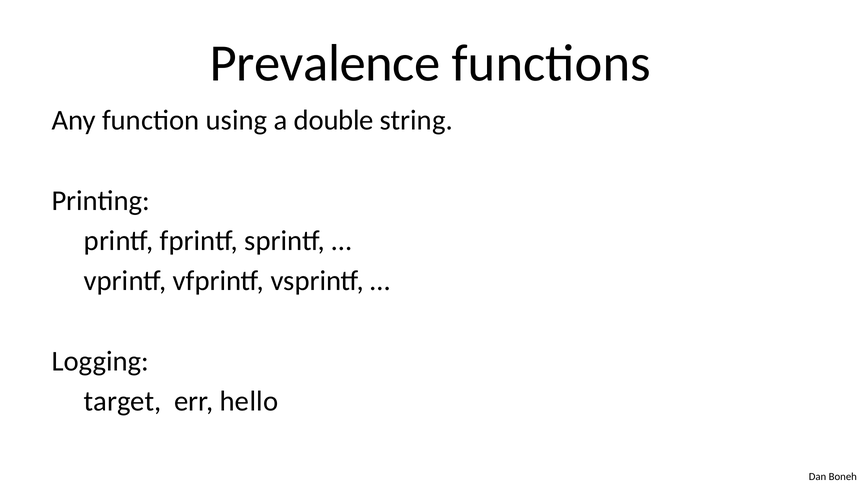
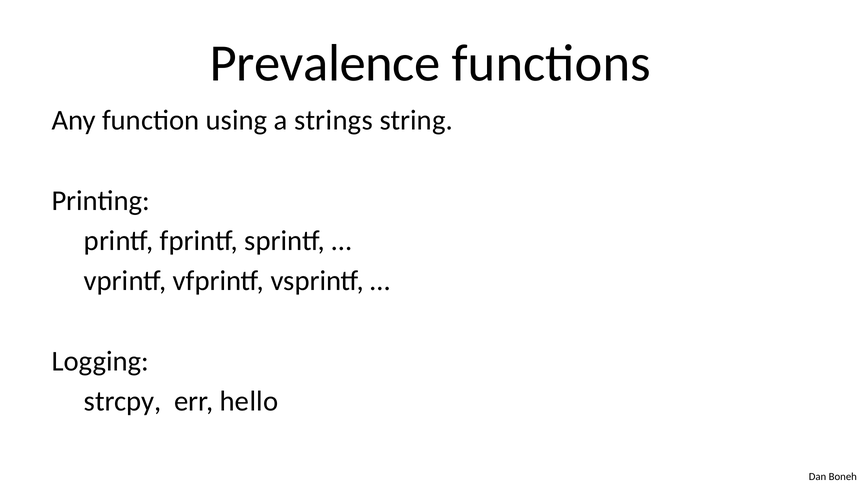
double: double -> strings (334, 120)
target: target -> strcpy (123, 402)
